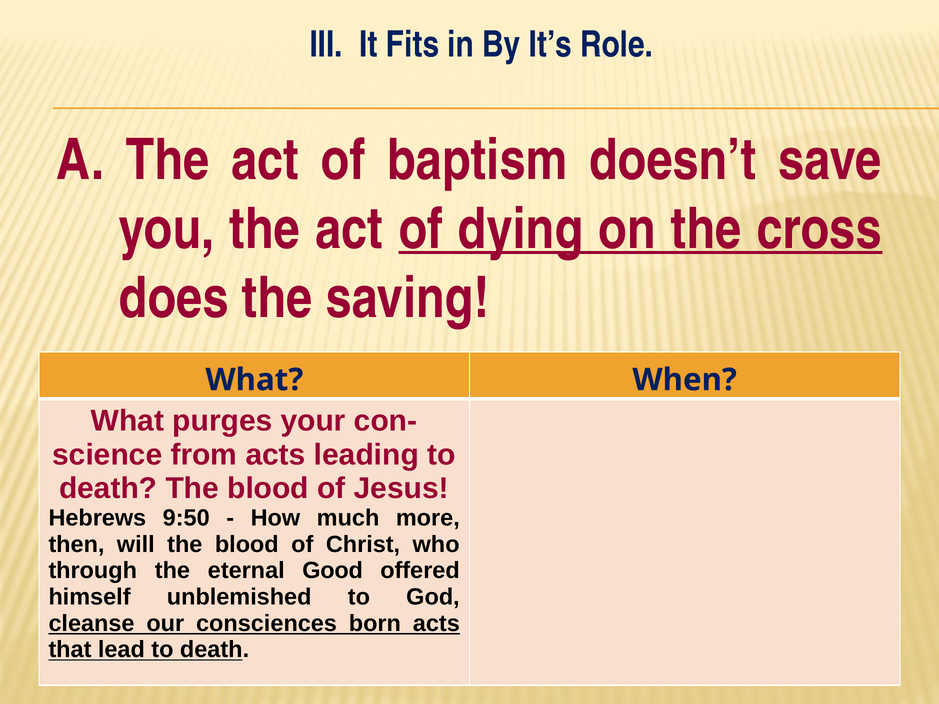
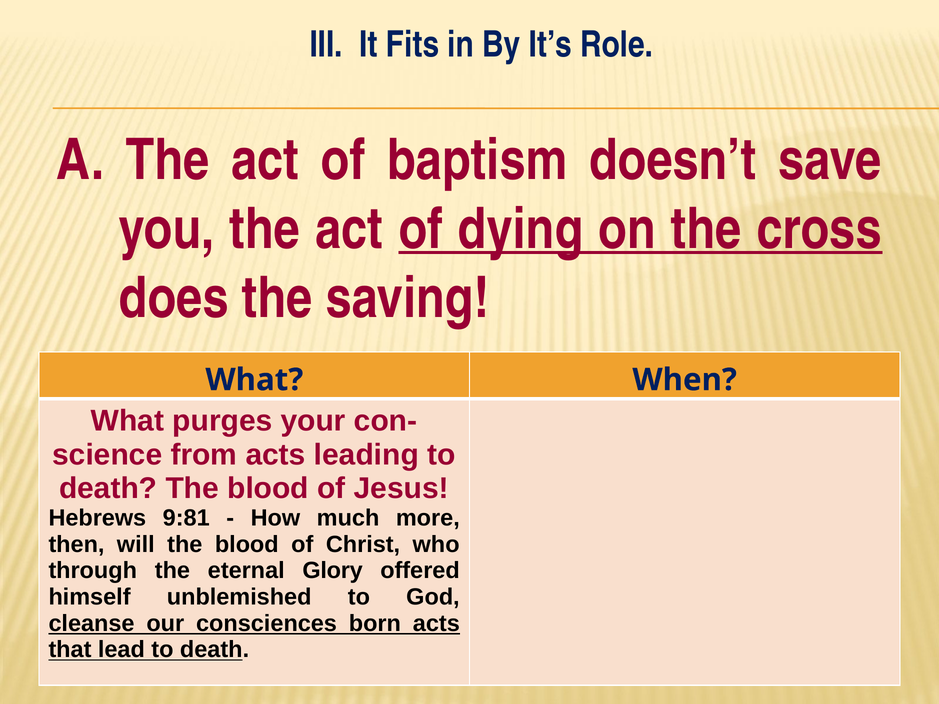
9:50: 9:50 -> 9:81 (186, 518)
Good: Good -> Glory (333, 571)
